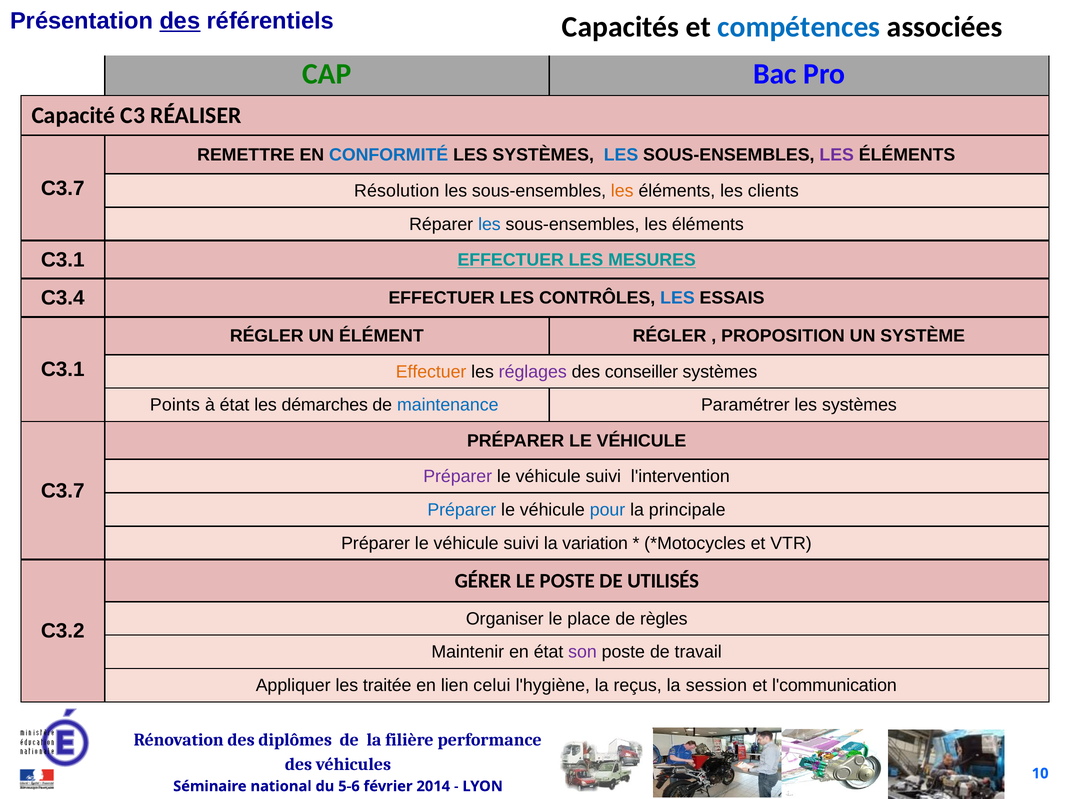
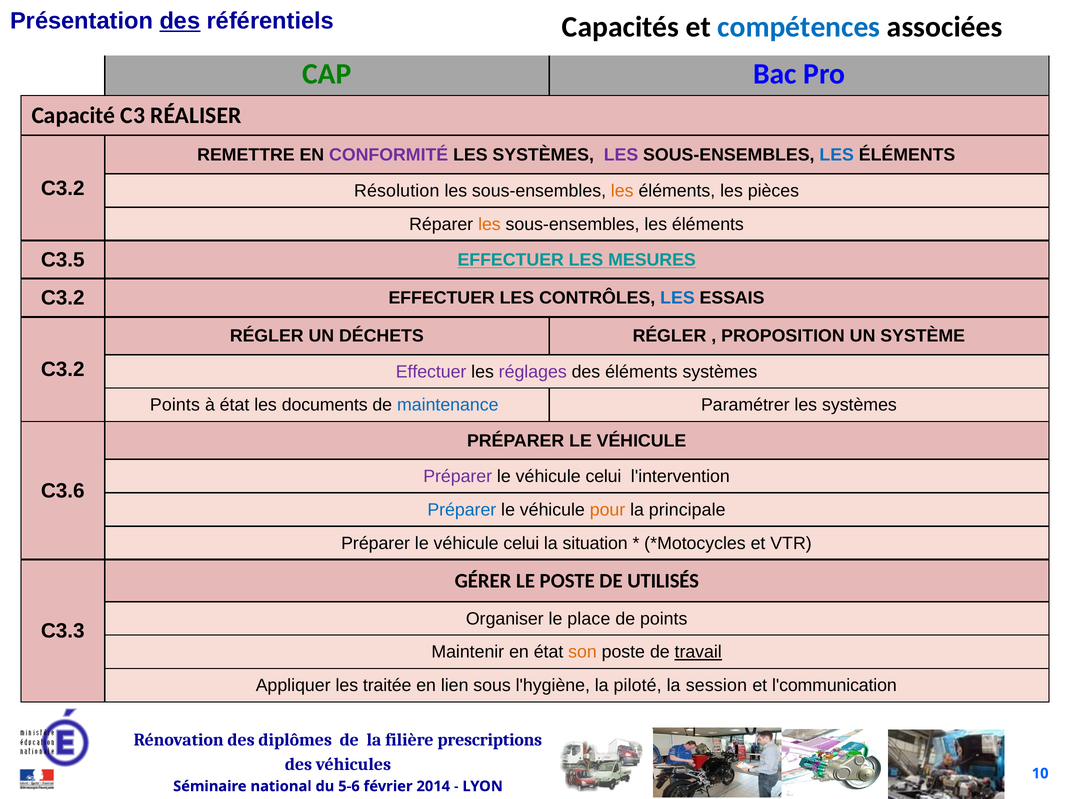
CONFORMITÉ colour: blue -> purple (389, 155)
LES colour: blue -> purple (621, 155)
LES colour: purple -> blue (837, 155)
C3.7: C3.7 -> C3.2 (63, 188)
clients: clients -> pièces (773, 191)
les colour: blue -> orange (489, 224)
C3.1: C3.1 -> C3.5 (63, 260)
C3.4: C3.4 -> C3.2 (63, 298)
ÉLÉMENT: ÉLÉMENT -> DÉCHETS (381, 336)
C3.1: C3.1 -> C3.2 (63, 369)
Effectuer colour: orange -> purple (431, 372)
des conseiller: conseiller -> éléments (641, 372)
démarches: démarches -> documents (325, 405)
suivi: suivi -> celui (603, 476)
C3.7: C3.7 -> C3.6 (63, 491)
pour colour: blue -> orange (608, 510)
suivi: suivi -> celui (521, 543)
variation: variation -> situation (595, 543)
de règles: règles -> points (664, 619)
C3.2: C3.2 -> C3.3 (63, 631)
son colour: purple -> orange (582, 652)
travail underline: none -> present (698, 652)
celui: celui -> sous (492, 685)
reçus: reçus -> piloté (638, 685)
performance: performance -> prescriptions (490, 740)
